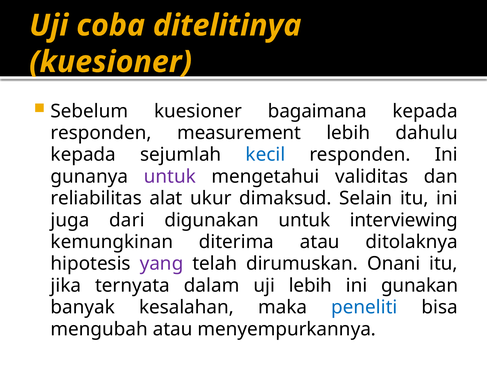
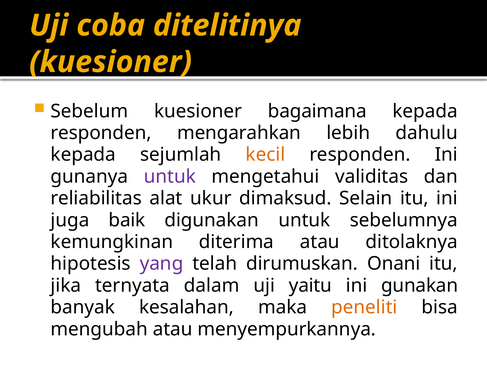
measurement: measurement -> mengarahkan (239, 133)
kecil colour: blue -> orange (265, 155)
dari: dari -> baik (127, 220)
interviewing: interviewing -> sebelumnya (404, 220)
uji lebih: lebih -> yaitu (310, 286)
peneliti colour: blue -> orange (364, 308)
